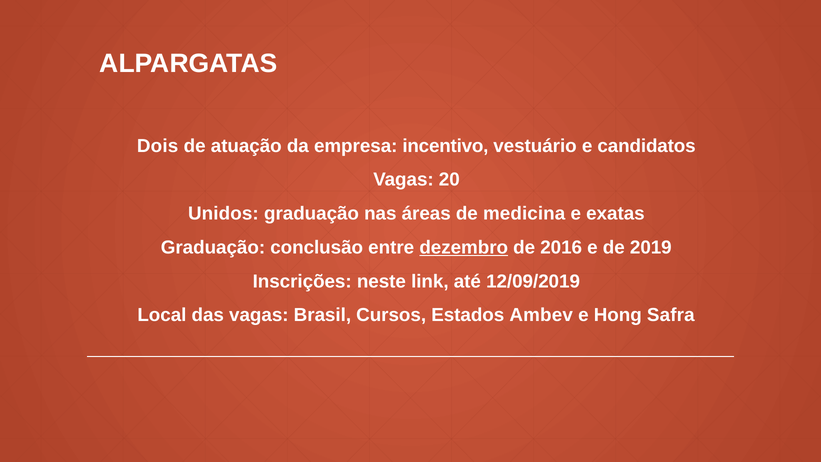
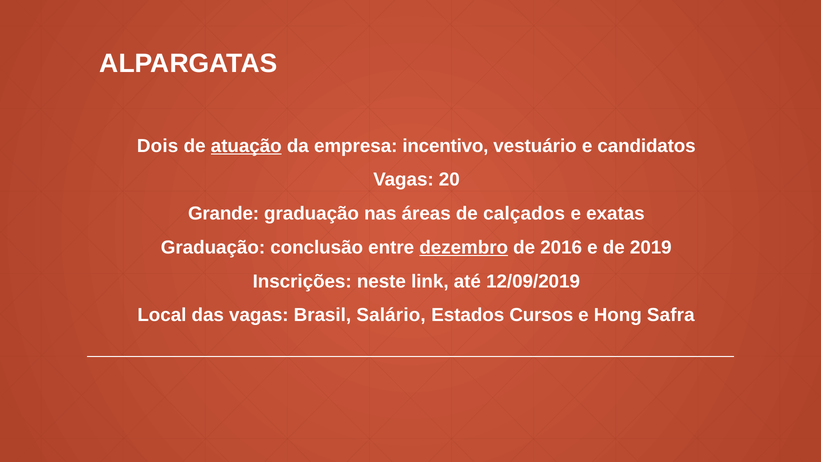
atuação underline: none -> present (246, 146)
Unidos: Unidos -> Grande (224, 214)
medicina: medicina -> calçados (524, 214)
Cursos: Cursos -> Salário (391, 315)
Ambev: Ambev -> Cursos (541, 315)
